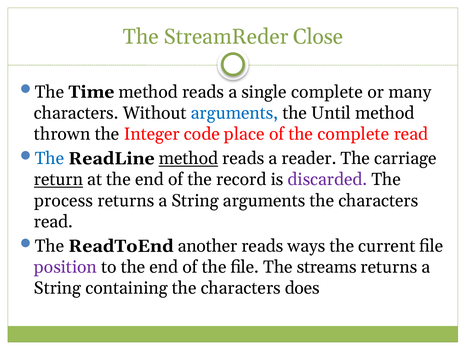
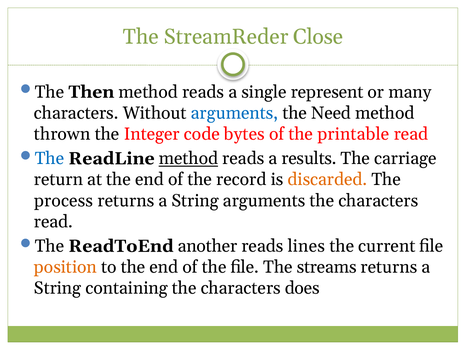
Time: Time -> Then (91, 92)
single complete: complete -> represent (327, 92)
Until: Until -> Need (331, 113)
place: place -> bytes (244, 134)
the complete: complete -> printable (353, 134)
reader: reader -> results (309, 158)
return underline: present -> none (59, 179)
discarded colour: purple -> orange (327, 179)
ways: ways -> lines (306, 246)
position colour: purple -> orange (65, 267)
